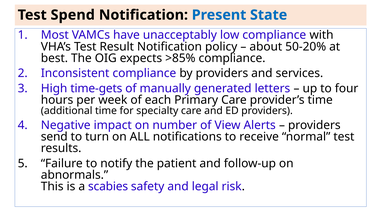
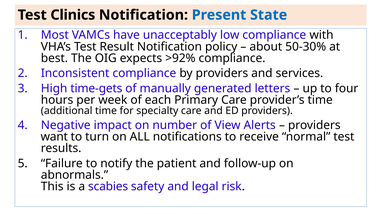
Spend: Spend -> Clinics (73, 15)
50-20%: 50-20% -> 50-30% (306, 47)
>85%: >85% -> >92% (180, 58)
send: send -> want (54, 136)
